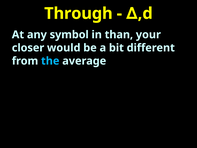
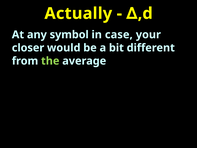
Through: Through -> Actually (78, 13)
than: than -> case (119, 35)
the colour: light blue -> light green (50, 61)
